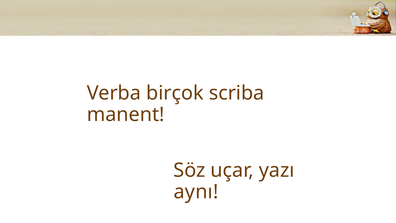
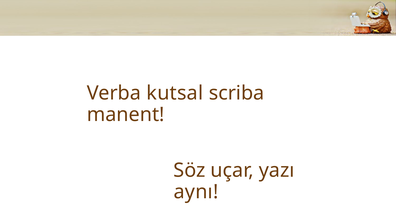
birçok: birçok -> kutsal (175, 93)
